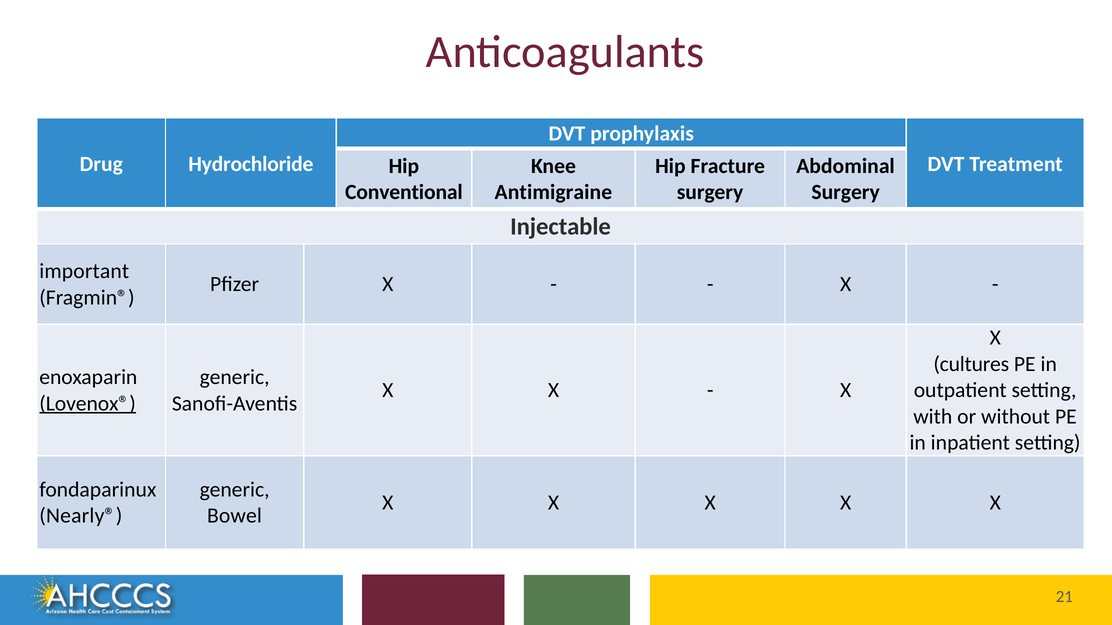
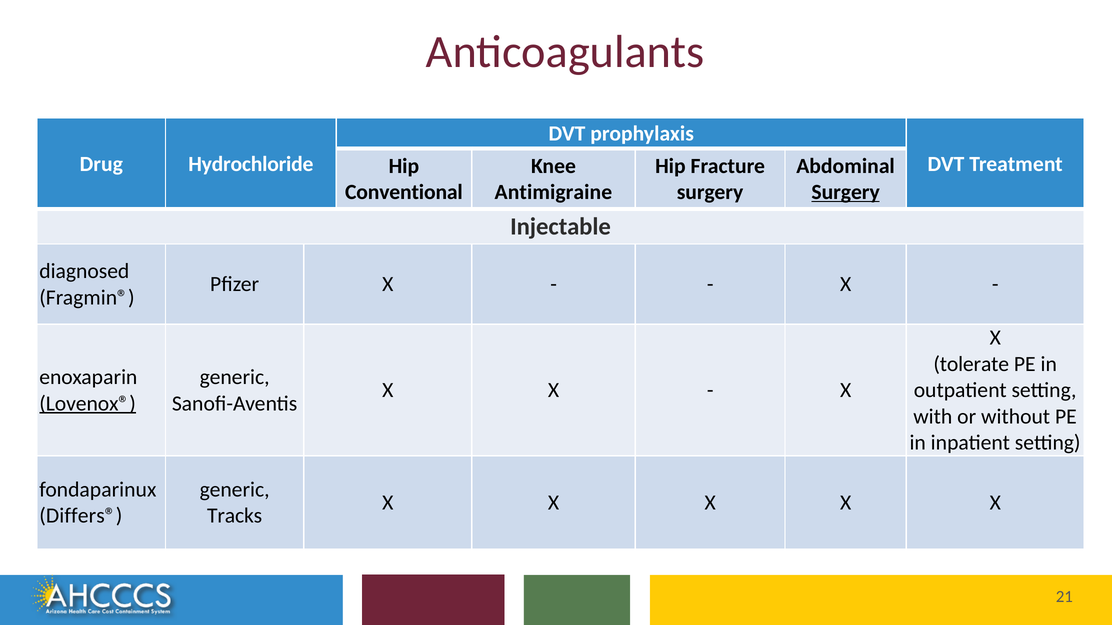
Surgery underline: none -> present (846, 192)
important: important -> diagnosed (84, 271)
cultures: cultures -> tolerate (971, 364)
Nearly®: Nearly® -> Differs® (81, 516)
Bowel: Bowel -> Tracks (235, 516)
